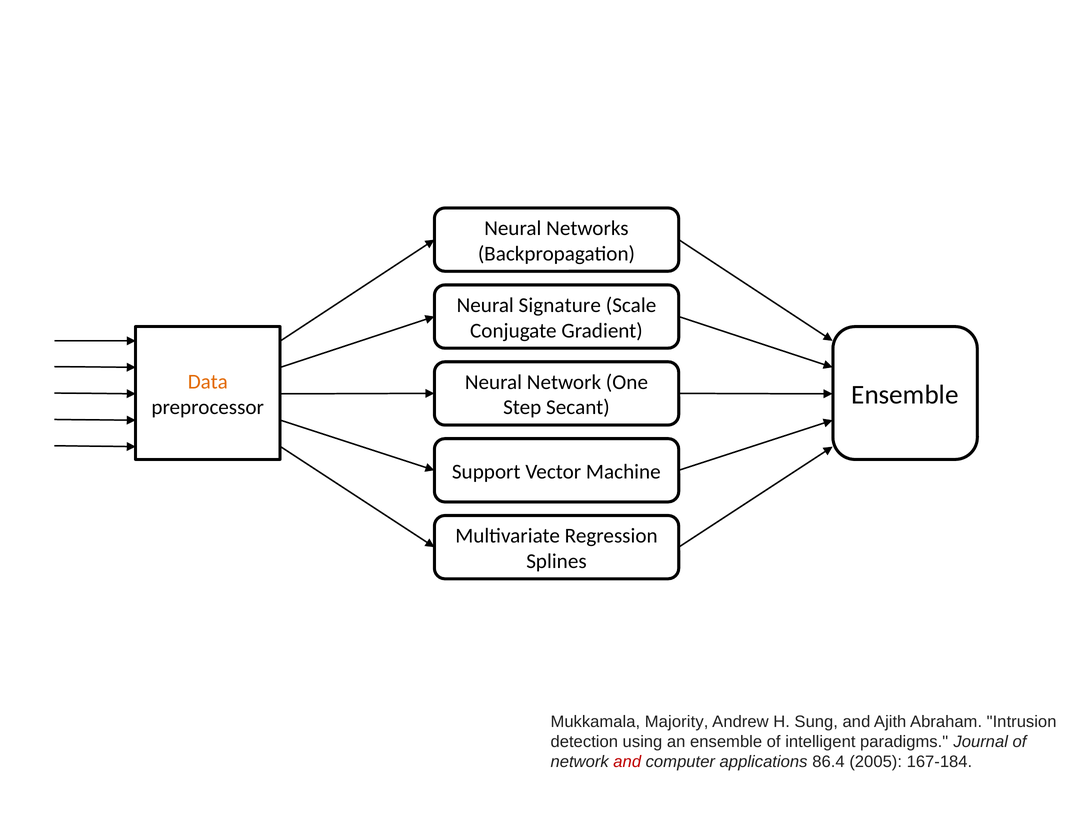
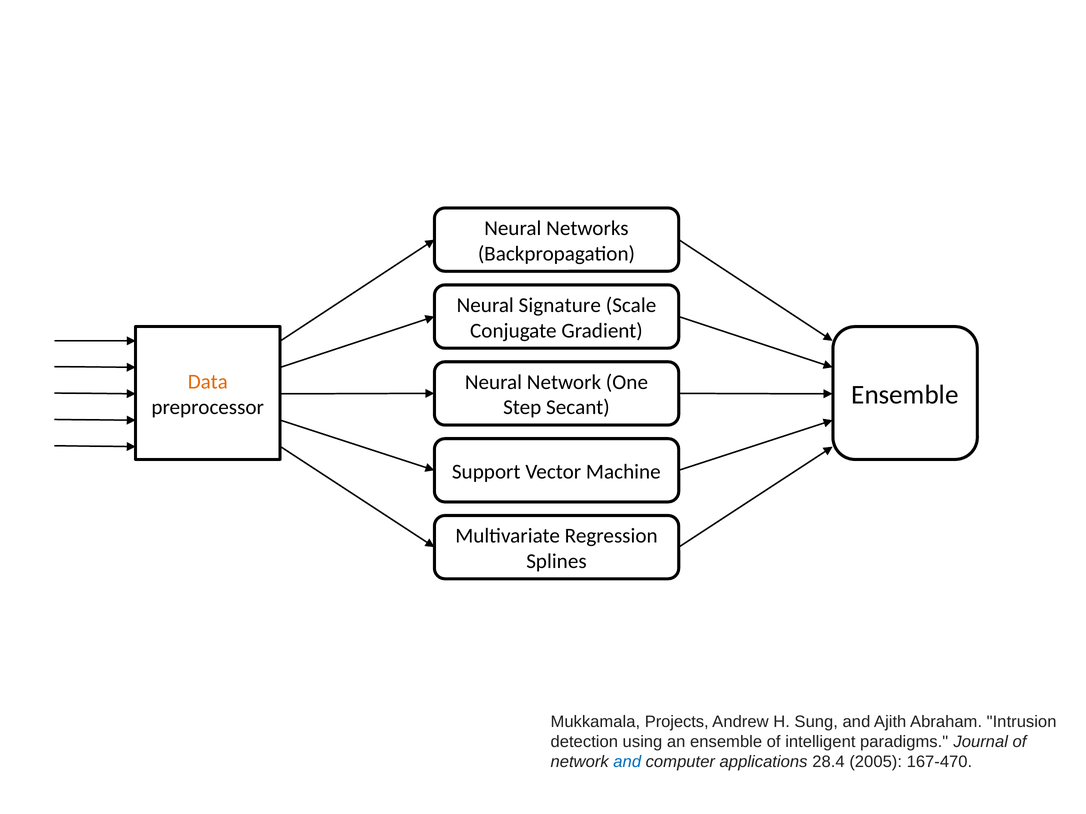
Majority: Majority -> Projects (677, 722)
and colour: red -> blue (627, 762)
86.4: 86.4 -> 28.4 (829, 762)
167-184: 167-184 -> 167-470 (939, 762)
